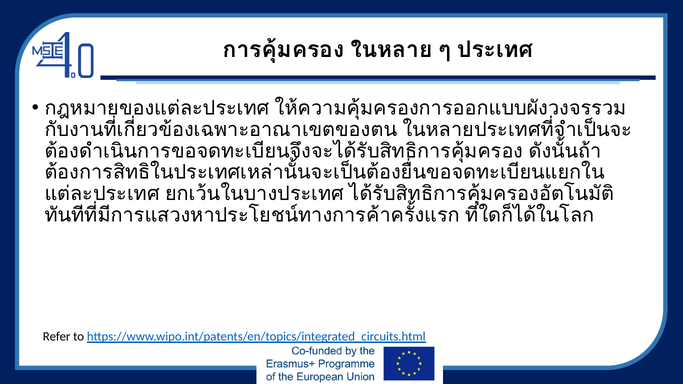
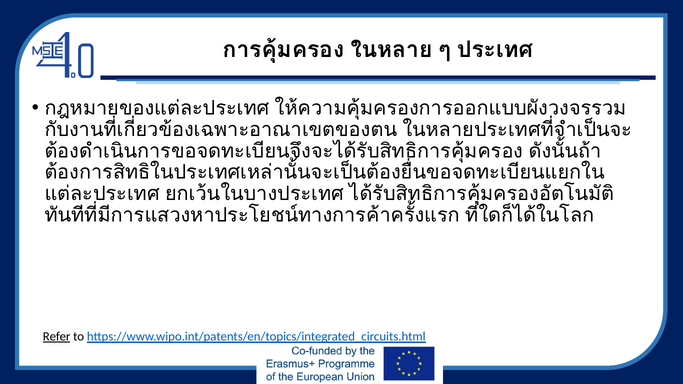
Refer underline: none -> present (57, 337)
